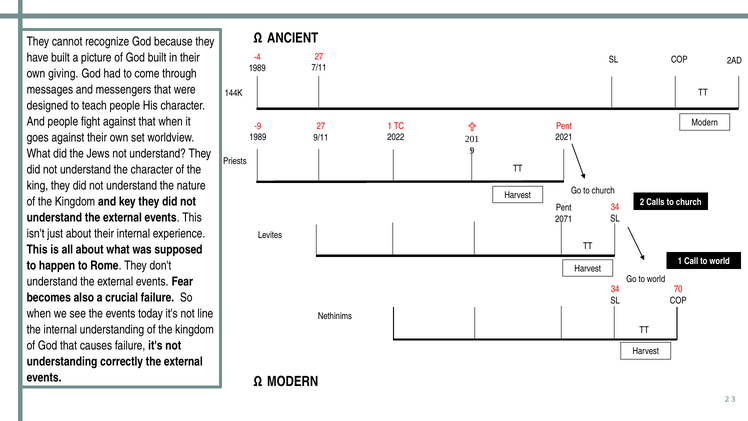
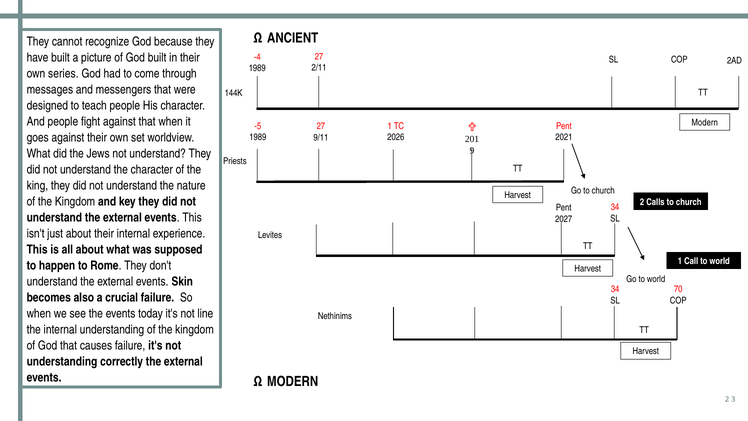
7/11: 7/11 -> 2/11 (319, 68)
giving: giving -> series (63, 74)
-9: -9 -> -5 (258, 126)
2022: 2022 -> 2026 (396, 137)
2071: 2071 -> 2027 (564, 219)
Fear: Fear -> Skin (182, 282)
